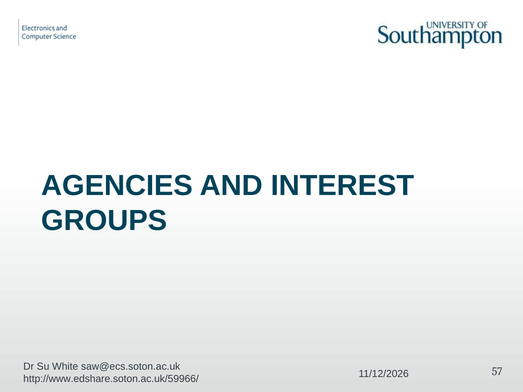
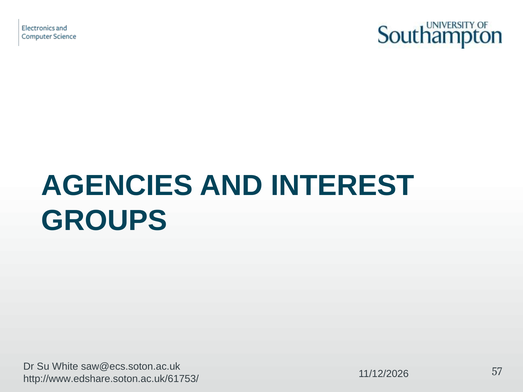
http://www.edshare.soton.ac.uk/59966/: http://www.edshare.soton.ac.uk/59966/ -> http://www.edshare.soton.ac.uk/61753/ (111, 379)
